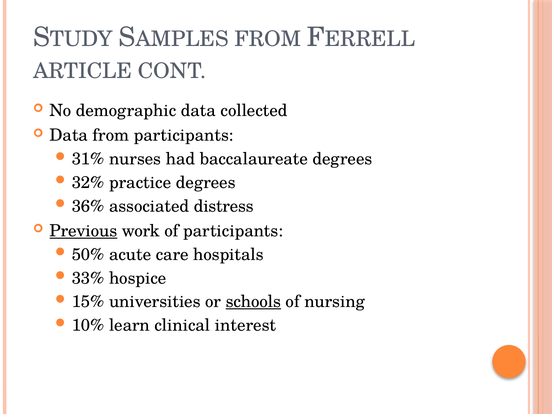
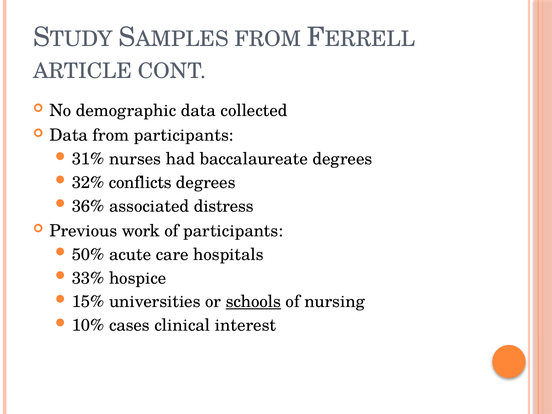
practice: practice -> conflicts (140, 183)
Previous underline: present -> none (83, 231)
learn: learn -> cases (129, 325)
